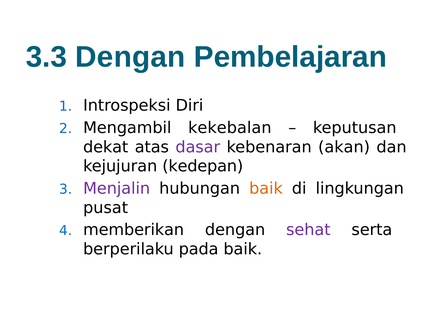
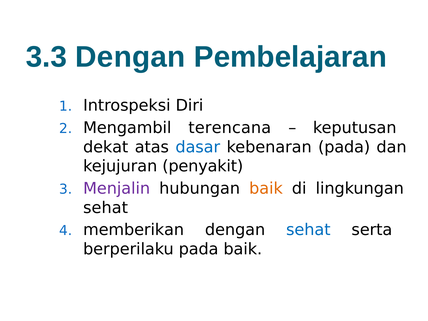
kekebalan: kekebalan -> terencana (230, 128)
dasar colour: purple -> blue (198, 147)
kebenaran akan: akan -> pada (344, 147)
kedepan: kedepan -> penyakit (203, 166)
pusat: pusat -> sehat (106, 208)
sehat colour: purple -> blue (308, 230)
